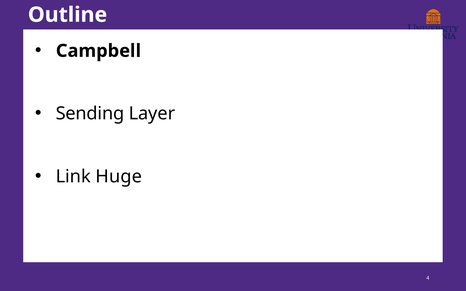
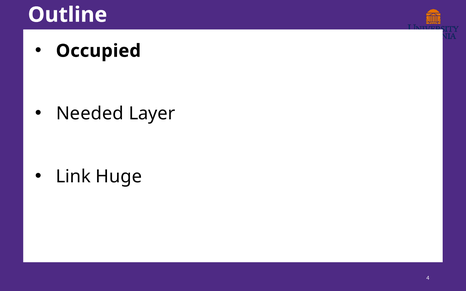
Campbell: Campbell -> Occupied (98, 51)
Sending: Sending -> Needed (90, 114)
